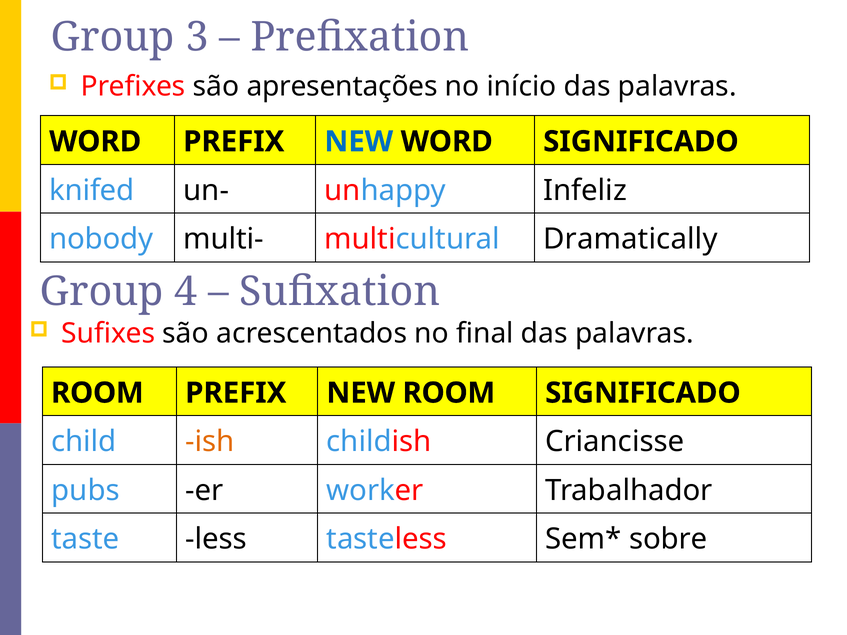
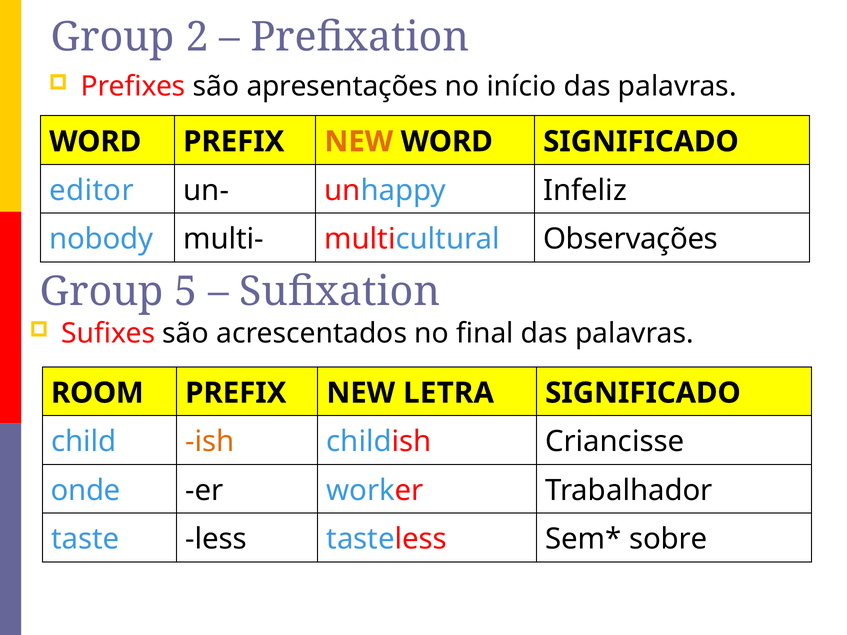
3: 3 -> 2 (197, 37)
NEW colour: blue -> orange (359, 142)
knifed: knifed -> editor (92, 190)
Dramatically: Dramatically -> Observações (631, 239)
4: 4 -> 5 (186, 292)
NEW ROOM: ROOM -> LETRA (449, 393)
pubs: pubs -> onde (86, 491)
